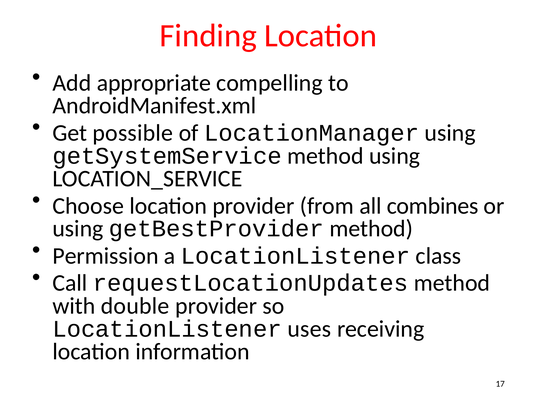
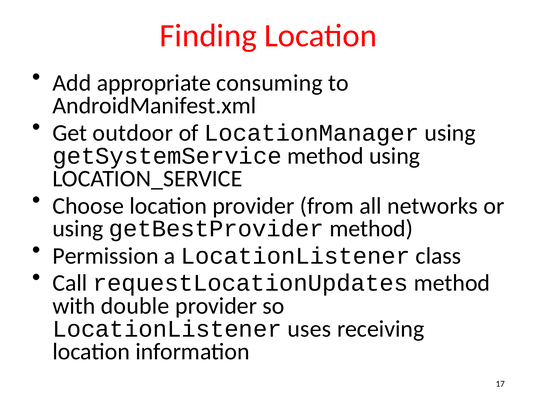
compelling: compelling -> consuming (269, 83)
possible: possible -> outdoor (133, 133)
combines: combines -> networks (433, 206)
